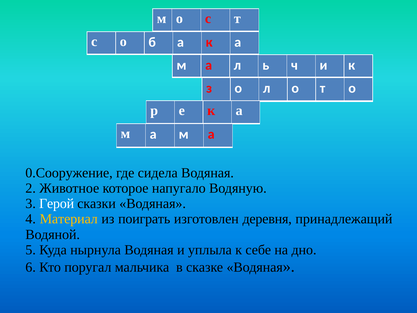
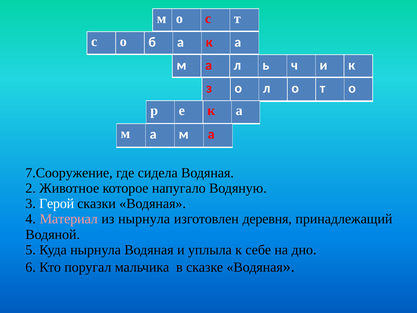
0.Сооружение: 0.Сооружение -> 7.Сооружение (69, 173)
Материал colour: yellow -> pink (69, 219)
из поиграть: поиграть -> нырнула (144, 219)
